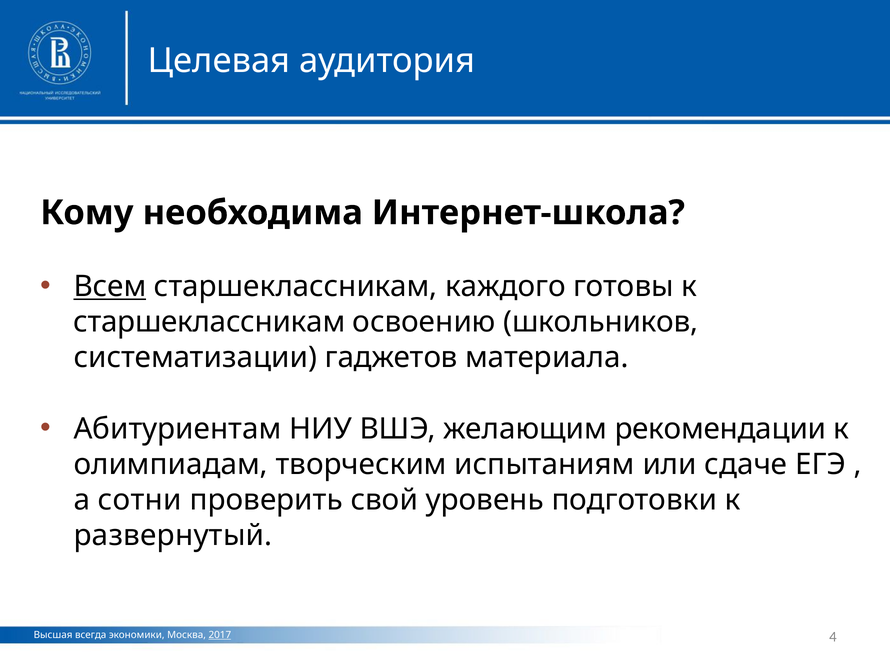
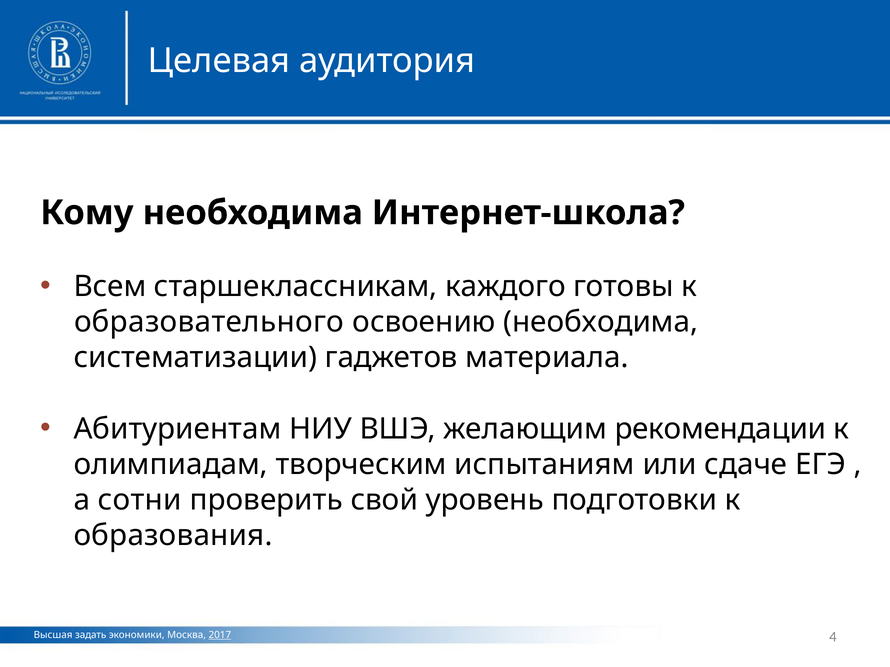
Всем underline: present -> none (110, 287)
старшеклассникам: старшеклассникам -> образовательного (209, 322)
освоению школьников: школьников -> необходима (601, 322)
развернутый: развернутый -> образования (173, 536)
всегда: всегда -> задать (91, 635)
